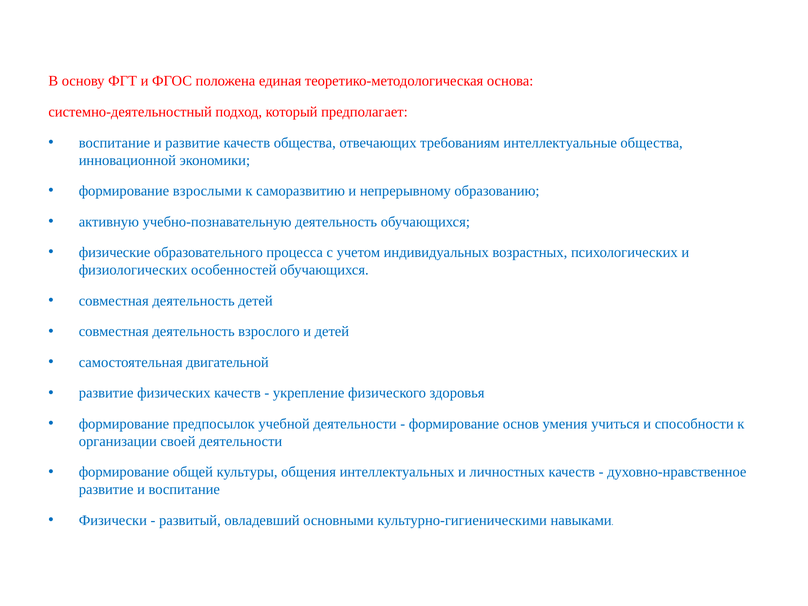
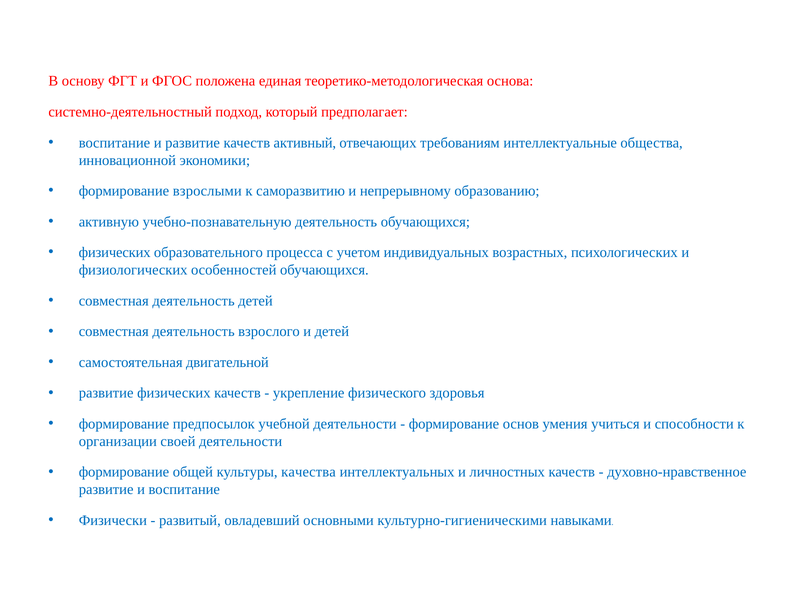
качеств общества: общества -> активный (305, 143)
физические: физические -> физических (115, 253)
общения: общения -> качества (308, 472)
